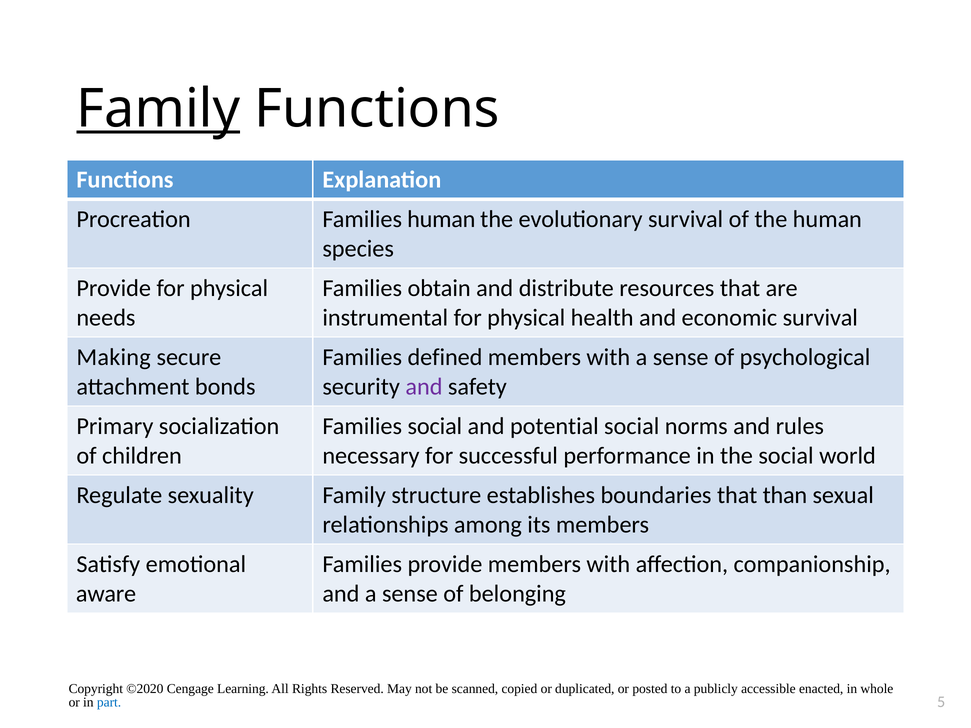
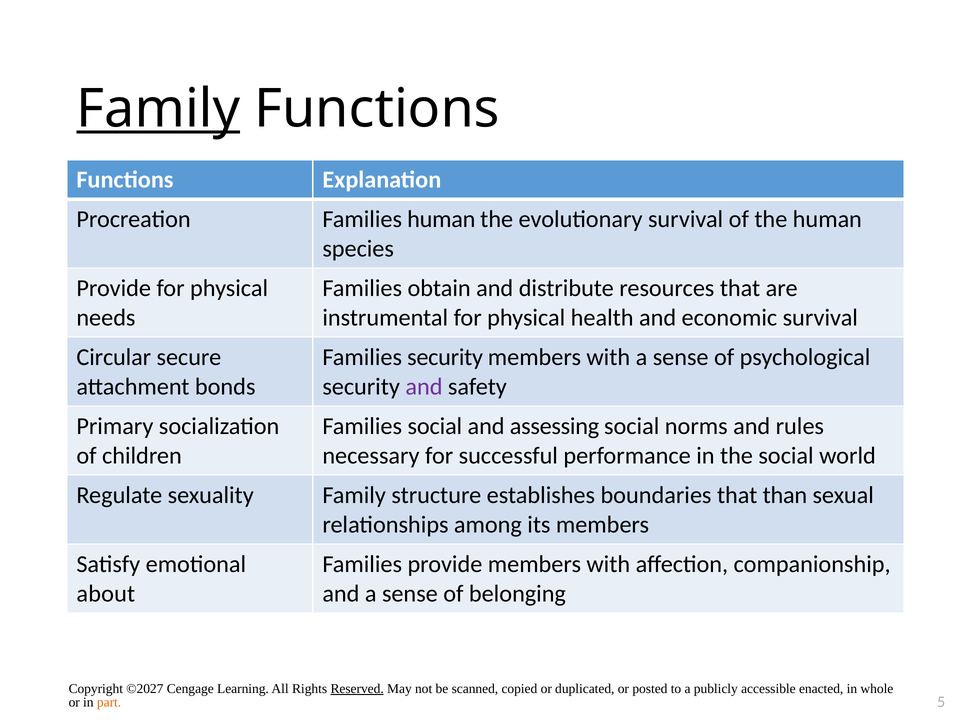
Making: Making -> Circular (114, 357)
Families defined: defined -> security (445, 357)
potential: potential -> assessing (554, 426)
aware: aware -> about (106, 594)
©2020: ©2020 -> ©2027 (145, 689)
Reserved underline: none -> present (357, 689)
part colour: blue -> orange (109, 702)
